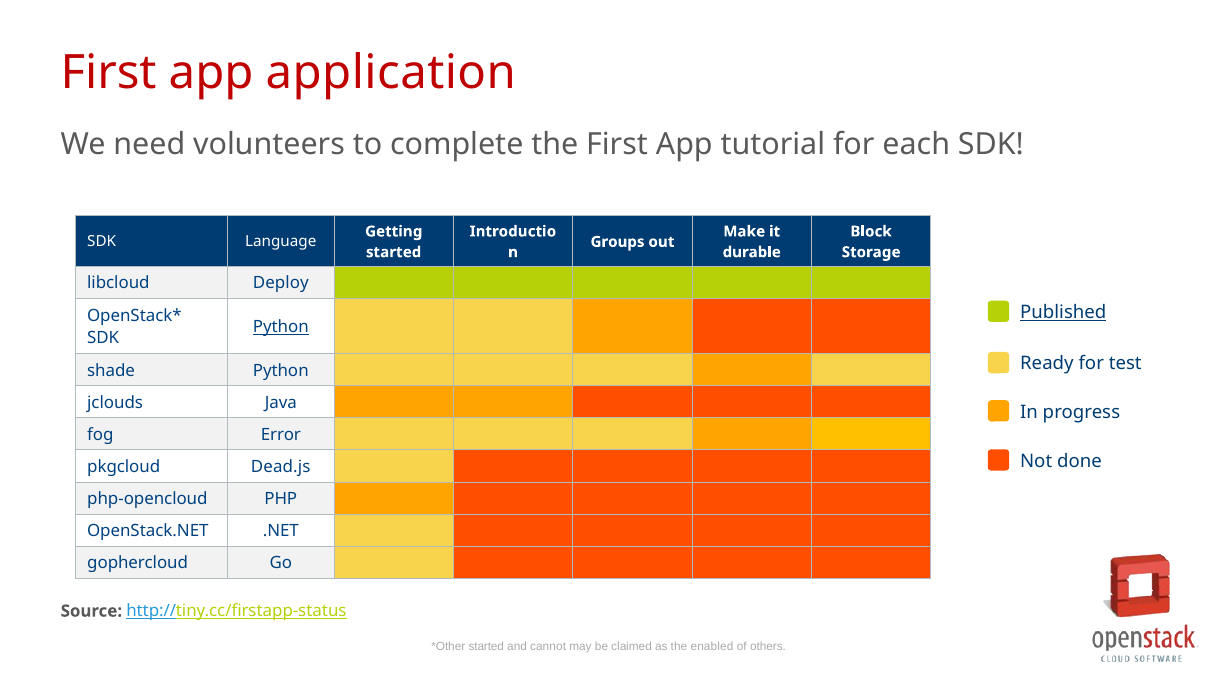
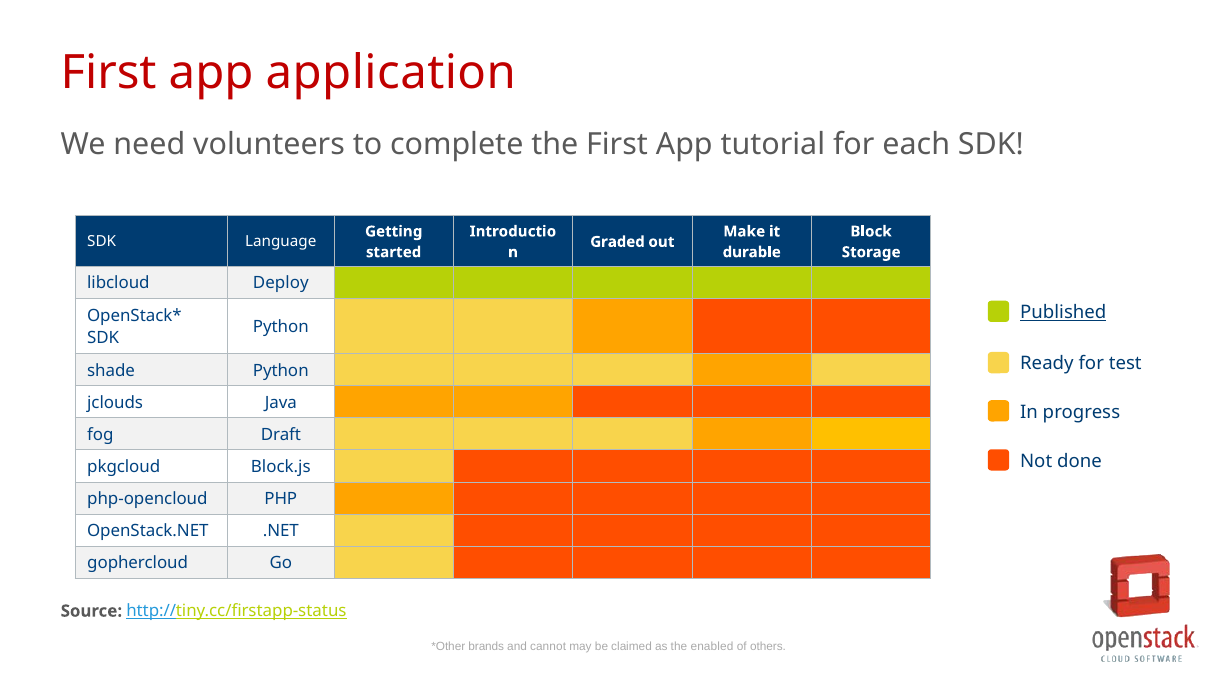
Groups: Groups -> Graded (617, 242)
Python underline: present -> none (281, 327)
Error: Error -> Draft (281, 435)
Dead.js: Dead.js -> Block.js (281, 467)
started: started -> brands (486, 647)
